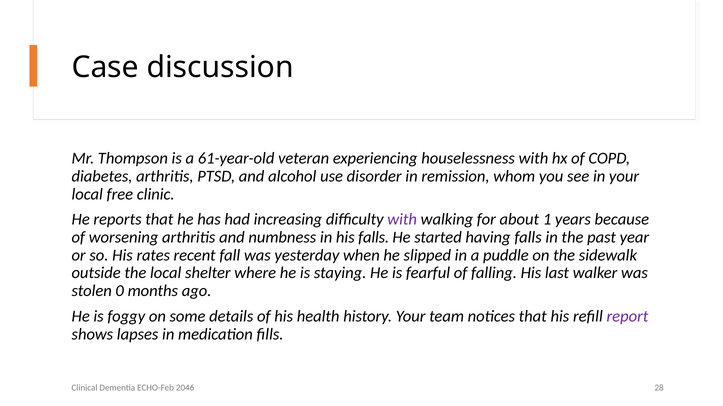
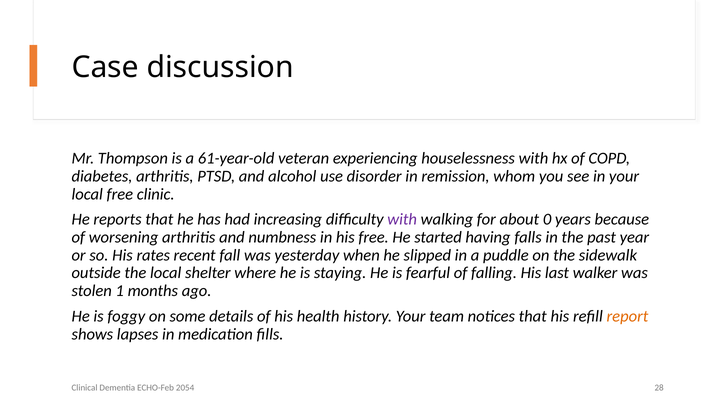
1: 1 -> 0 (547, 220)
his falls: falls -> free (374, 238)
0: 0 -> 1 (120, 291)
report colour: purple -> orange (627, 317)
2046: 2046 -> 2054 (185, 388)
